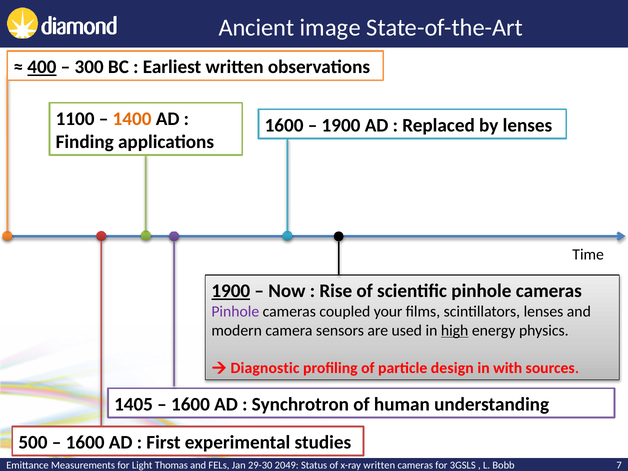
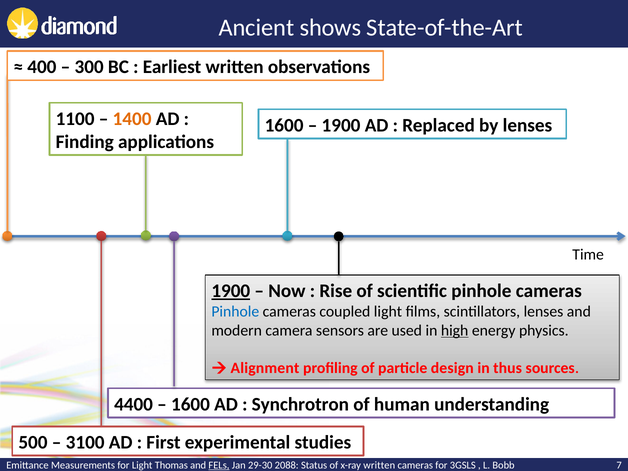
image: image -> shows (330, 27)
400 underline: present -> none (42, 67)
Pinhole colour: purple -> blue (235, 312)
coupled your: your -> light (388, 312)
Diagnostic: Diagnostic -> Alignment (265, 368)
with: with -> thus (508, 368)
1405: 1405 -> 4400 (134, 404)
1600: 1600 -> 3100 (85, 442)
FELs underline: none -> present (219, 465)
2049: 2049 -> 2088 (287, 465)
